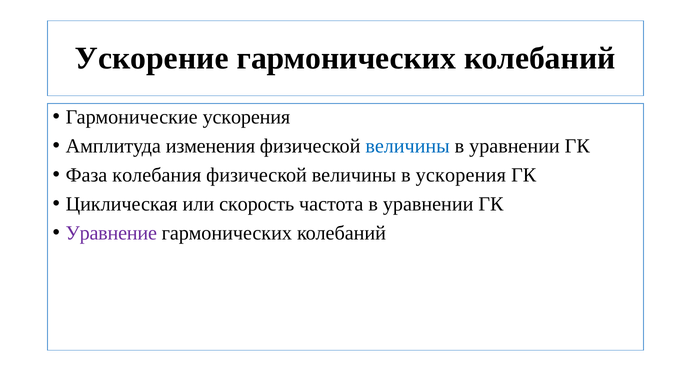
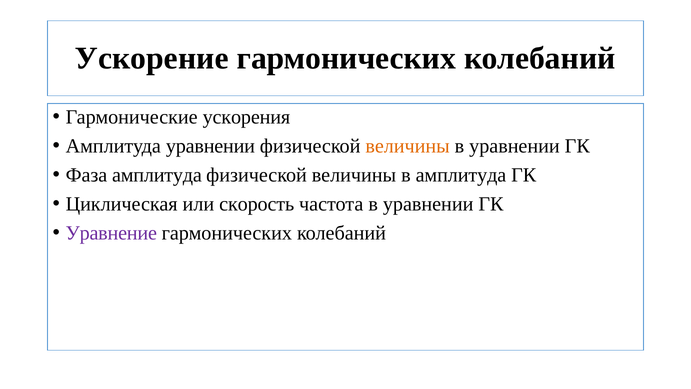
Амплитуда изменения: изменения -> уравнении (210, 146)
величины colour: blue -> orange (408, 146)
Фаза колебания: колебания -> амплитуда (157, 175)
в ускорения: ускорения -> амплитуда (461, 175)
